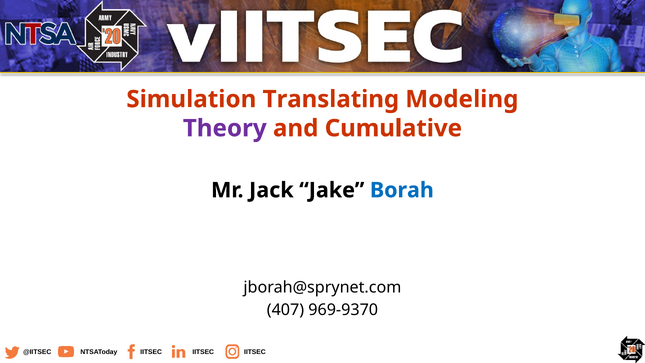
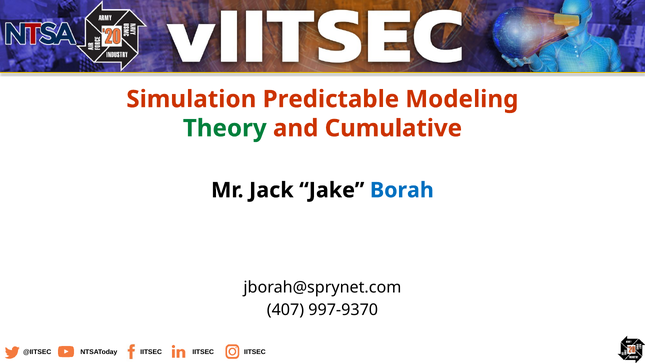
Translating: Translating -> Predictable (331, 99)
Theory colour: purple -> green (225, 128)
969-9370: 969-9370 -> 997-9370 (343, 310)
